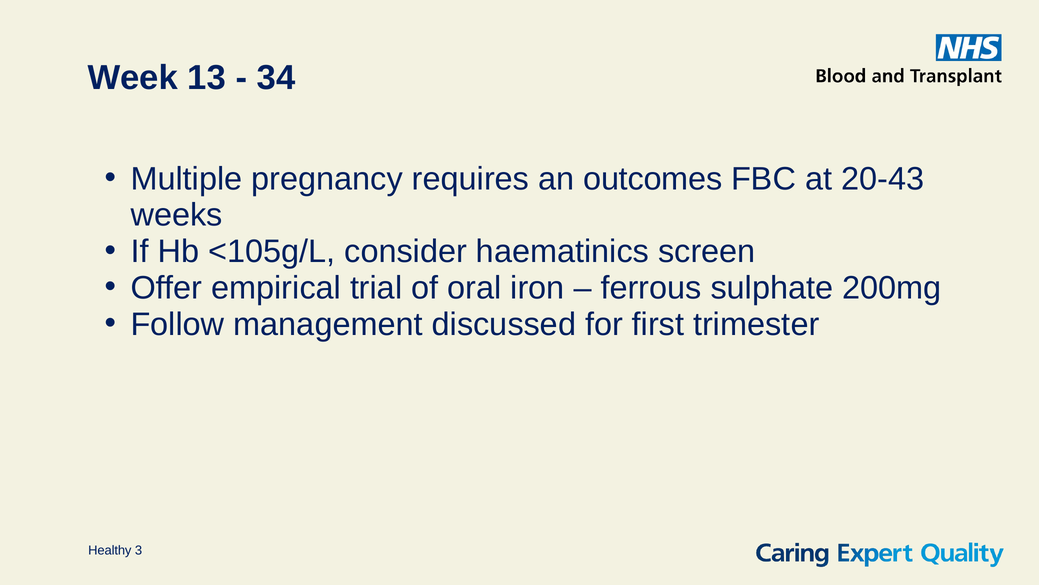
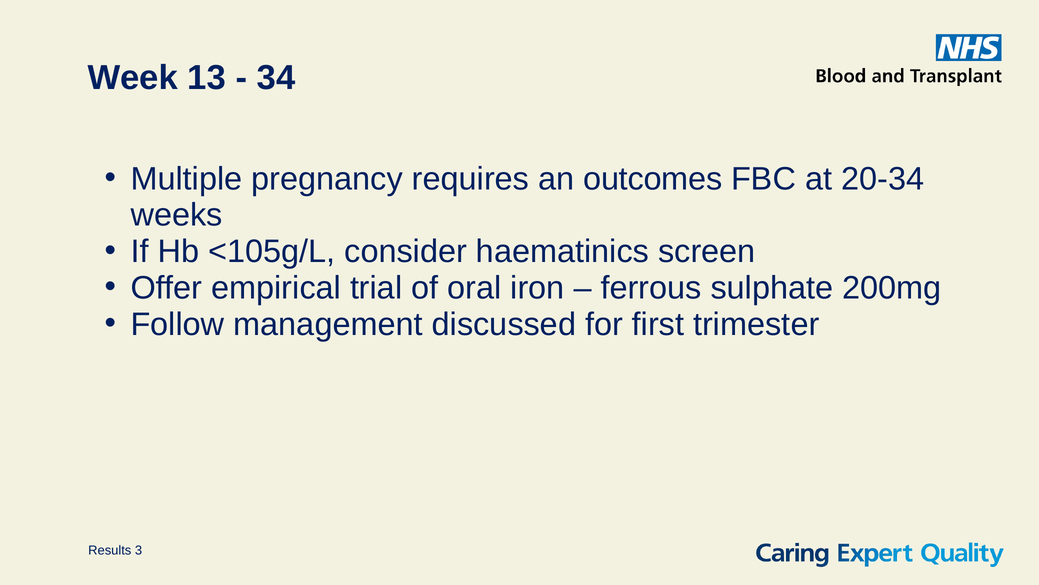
20-43: 20-43 -> 20-34 (883, 179)
Healthy: Healthy -> Results (110, 550)
